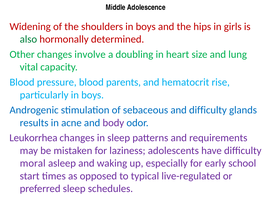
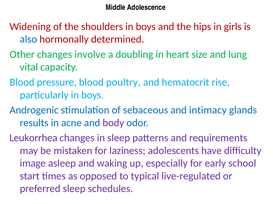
also colour: green -> blue (28, 39)
parents: parents -> poultry (123, 83)
and difficulty: difficulty -> intimacy (208, 110)
moral: moral -> image (33, 164)
